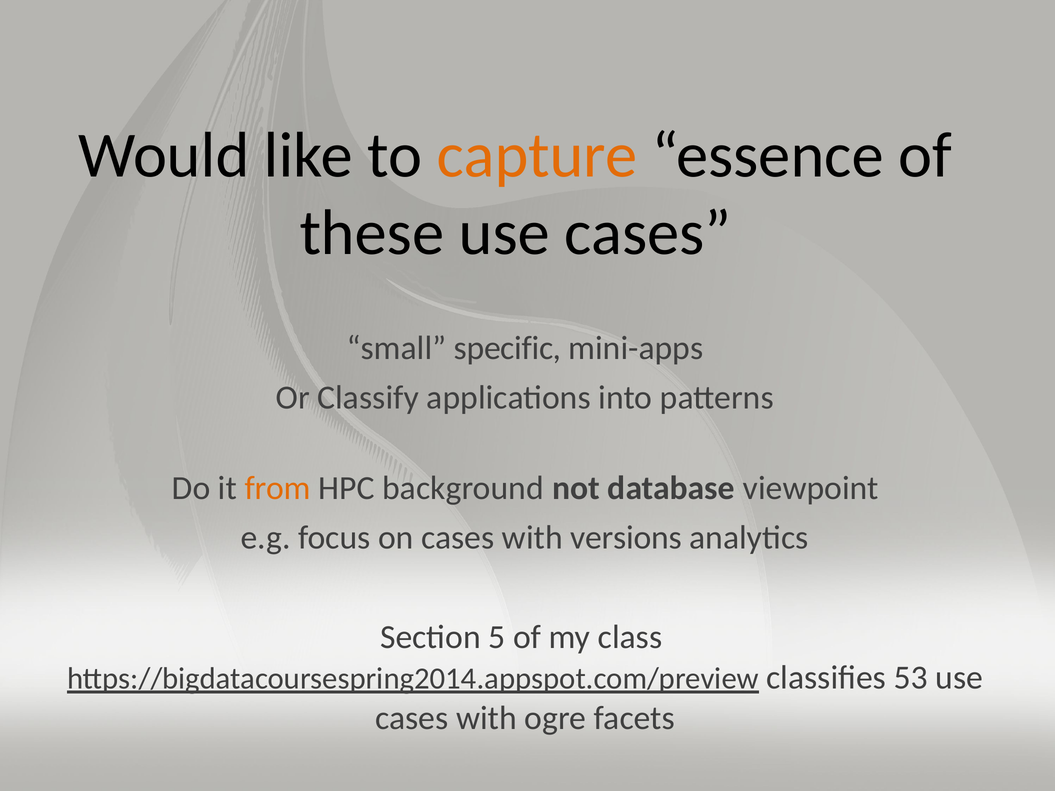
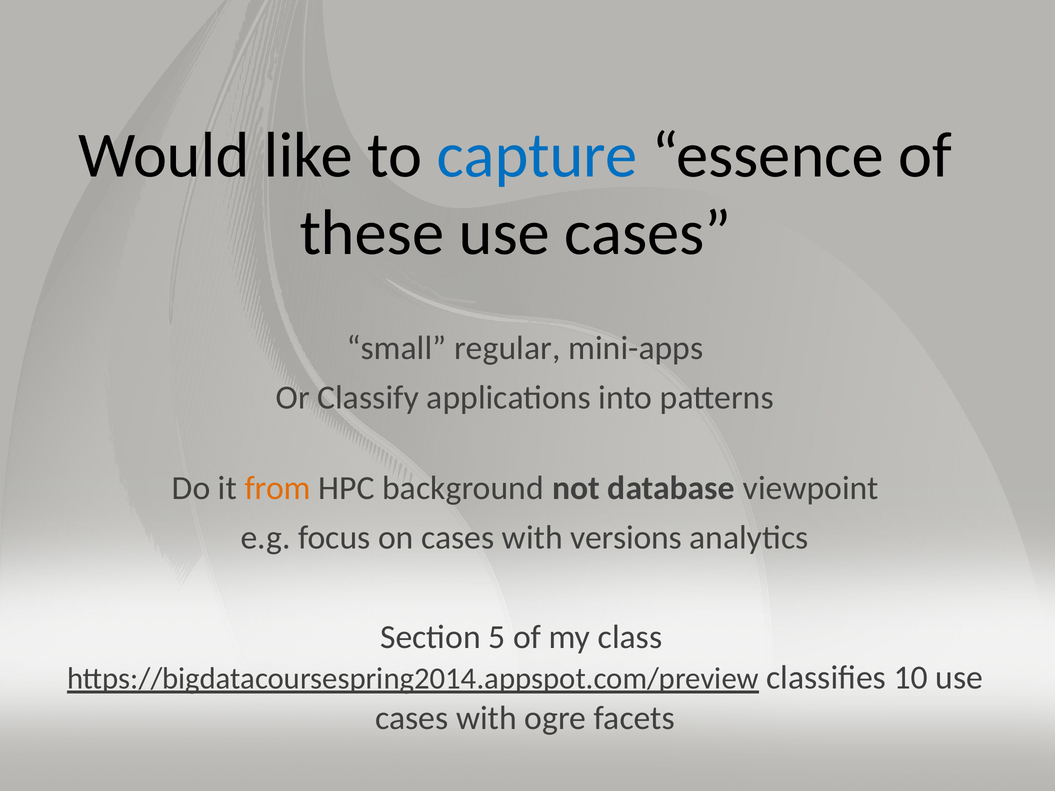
capture colour: orange -> blue (537, 156)
specific: specific -> regular (507, 348)
53: 53 -> 10 (911, 678)
